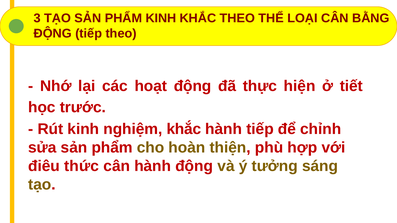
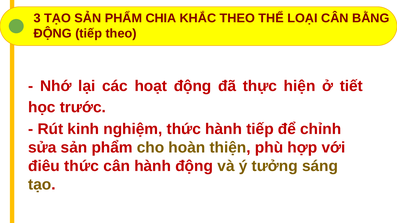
PHẨM KINH: KINH -> CHIA (161, 18)
nghiệm khắc: khắc -> thức (184, 129)
